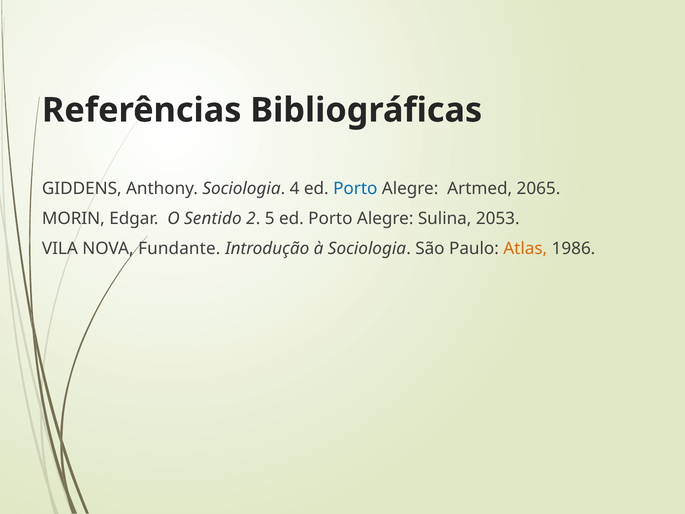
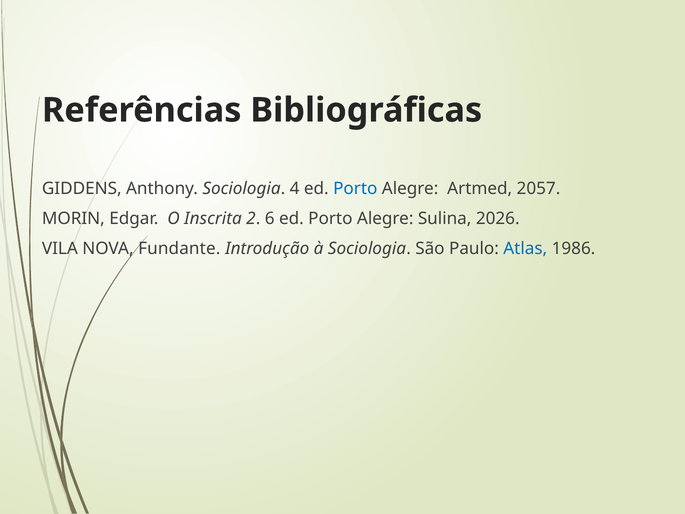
2065: 2065 -> 2057 (538, 188)
Sentido: Sentido -> Inscrita (213, 218)
5: 5 -> 6 (270, 218)
2053: 2053 -> 2026 (498, 218)
Atlas colour: orange -> blue (525, 249)
